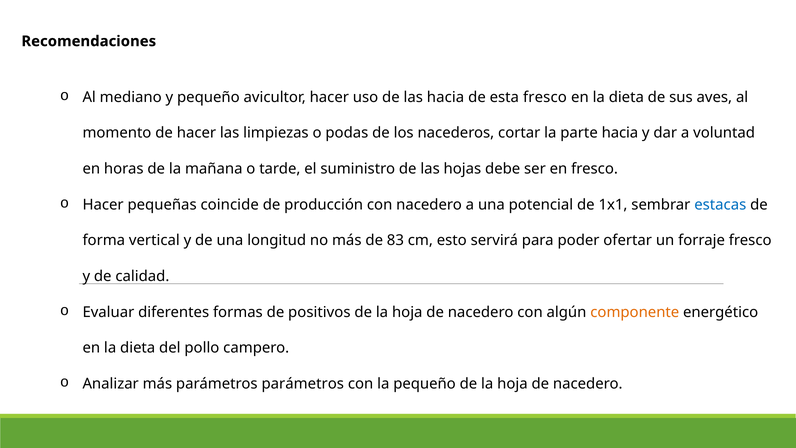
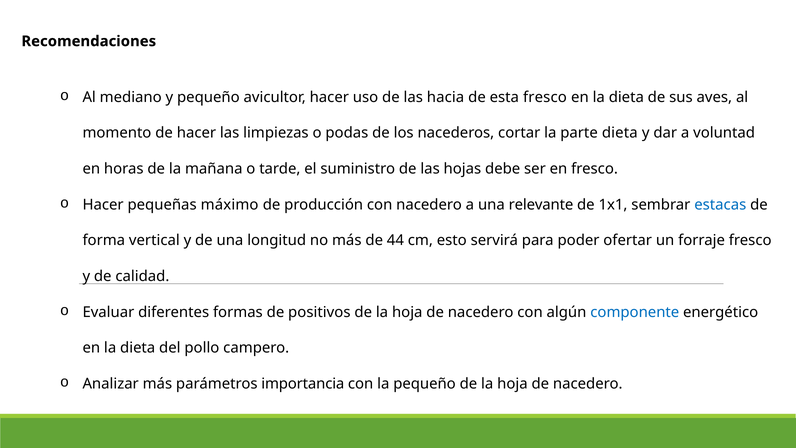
parte hacia: hacia -> dieta (620, 133)
coincide: coincide -> máximo (230, 205)
potencial: potencial -> relevante (541, 205)
83: 83 -> 44 (395, 240)
componente colour: orange -> blue (635, 312)
parámetros parámetros: parámetros -> importancia (303, 384)
